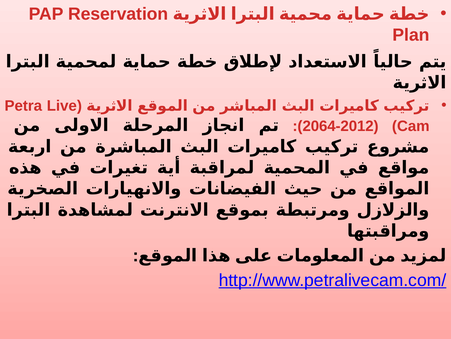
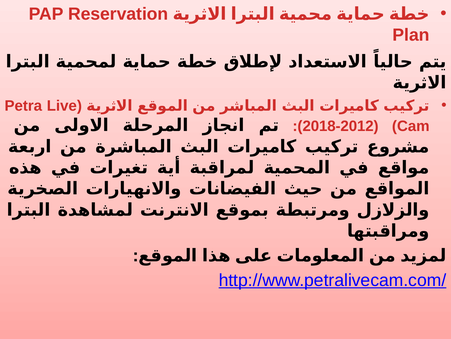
2064-2012: 2064-2012 -> 2018-2012 (338, 126)
